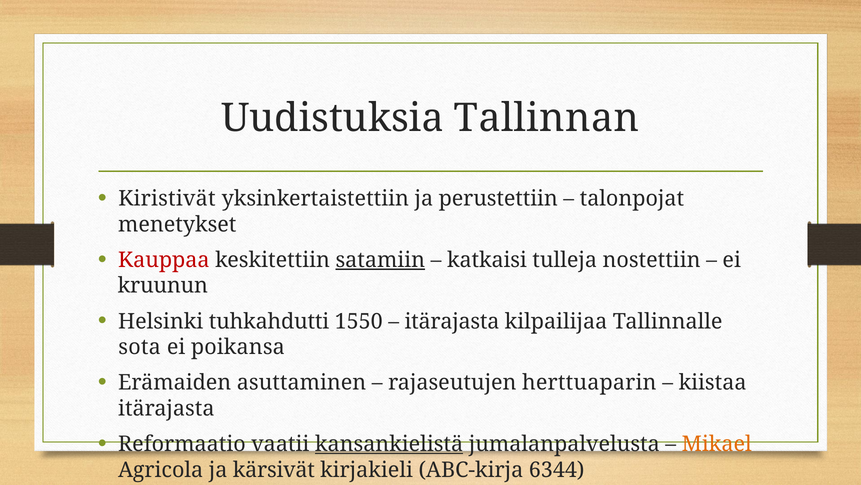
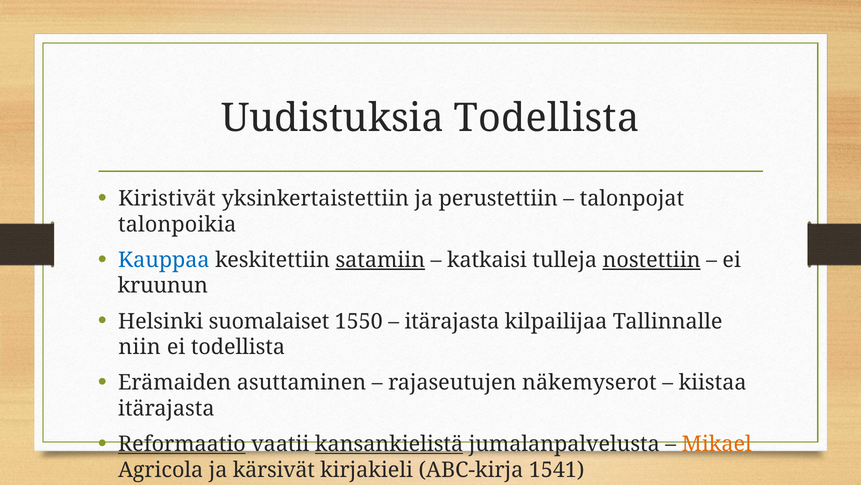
Uudistuksia Tallinnan: Tallinnan -> Todellista (547, 118)
menetykset: menetykset -> talonpoikia (177, 224)
Kauppaa colour: red -> blue (164, 260)
nostettiin underline: none -> present (652, 260)
tuhkahdutti: tuhkahdutti -> suomalaiset (269, 321)
sota: sota -> niin (140, 347)
ei poikansa: poikansa -> todellista (238, 347)
herttuaparin: herttuaparin -> näkemyserot (589, 382)
Reformaatio underline: none -> present (182, 444)
6344: 6344 -> 1541 (557, 469)
